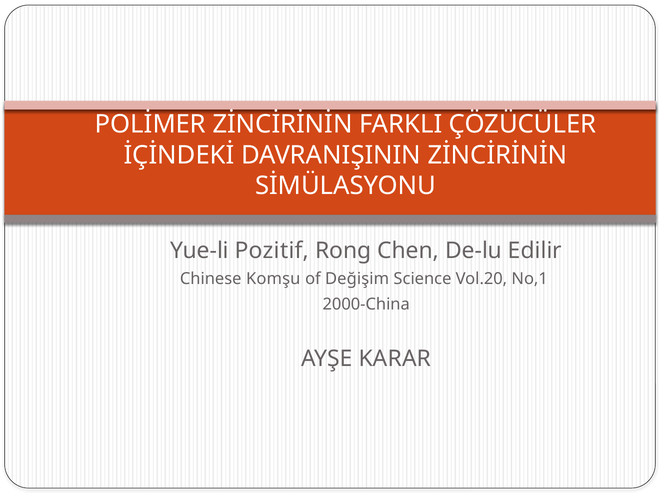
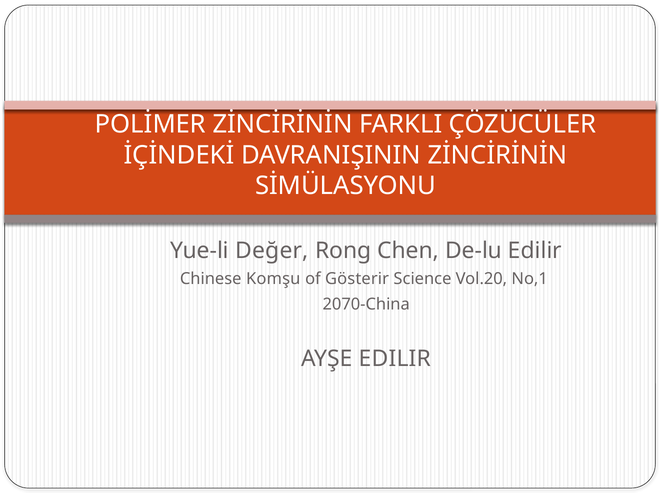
Pozitif: Pozitif -> Değer (272, 251)
Değişim: Değişim -> Gösterir (357, 279)
2000-China: 2000-China -> 2070-China (366, 304)
AYŞE KARAR: KARAR -> EDILIR (395, 359)
